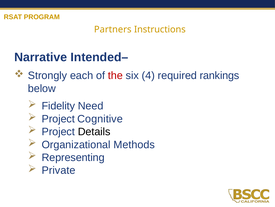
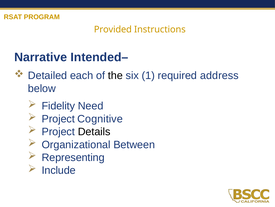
Partners: Partners -> Provided (113, 29)
Strongly: Strongly -> Detailed (48, 75)
the colour: red -> black (115, 75)
4: 4 -> 1 (148, 75)
rankings: rankings -> address (219, 75)
Methods: Methods -> Between (134, 144)
Private: Private -> Include (59, 170)
